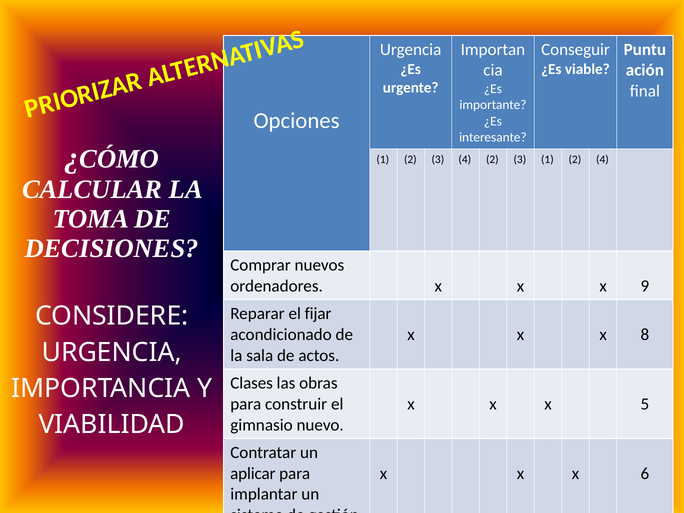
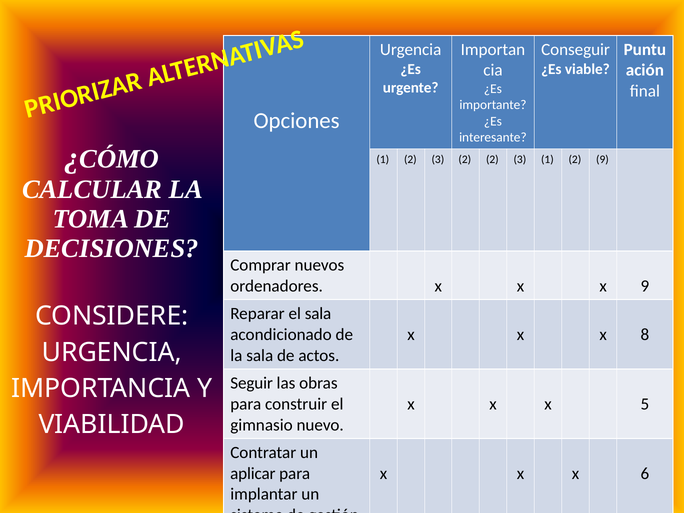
3 4: 4 -> 2 (465, 159)
2 4: 4 -> 9 (602, 159)
el fijar: fijar -> sala (318, 314)
Clases: Clases -> Seguir (252, 383)
